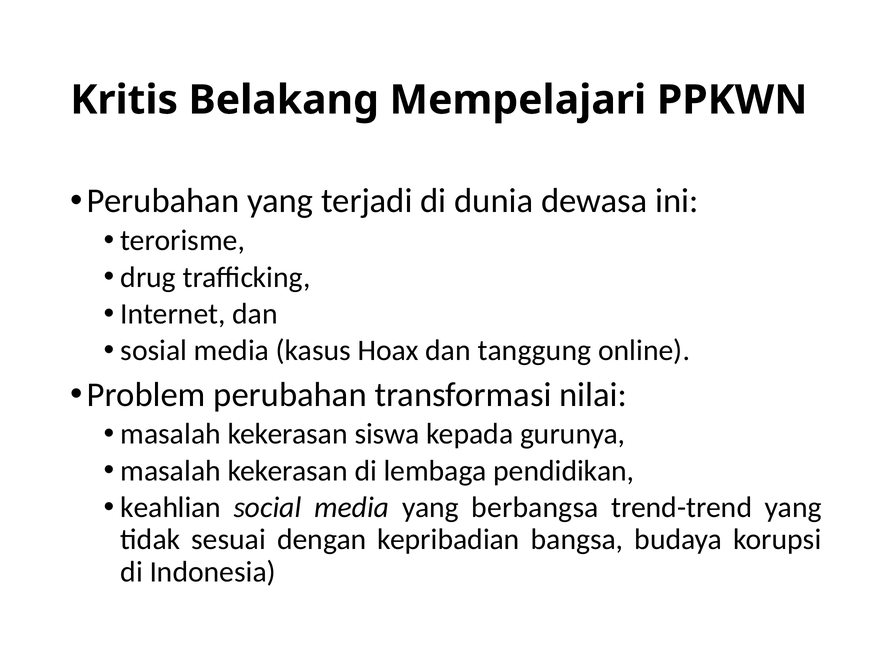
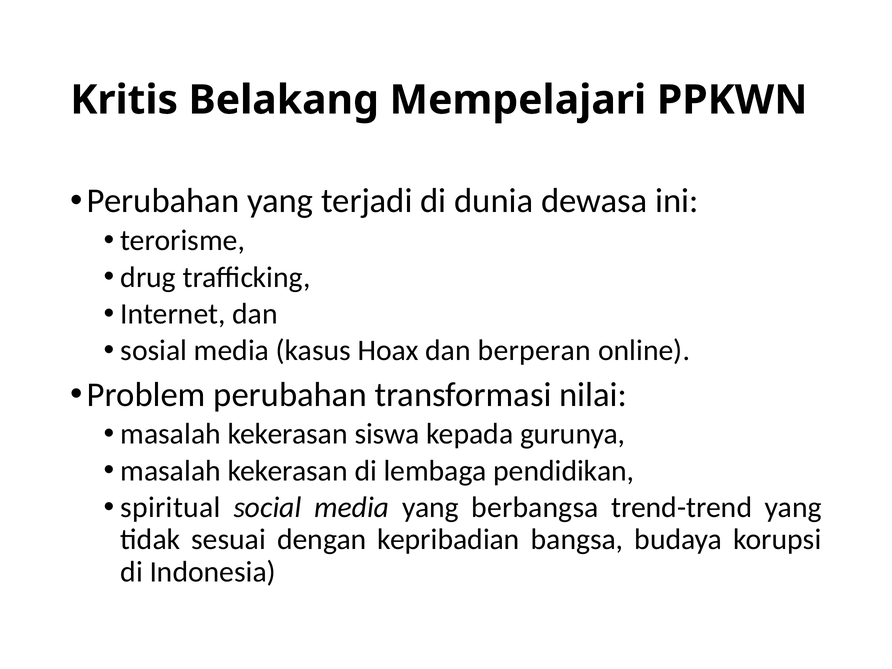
tanggung: tanggung -> berperan (534, 351)
keahlian: keahlian -> spiritual (170, 508)
